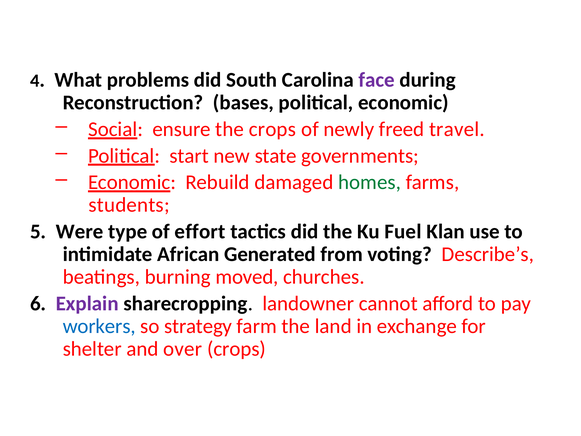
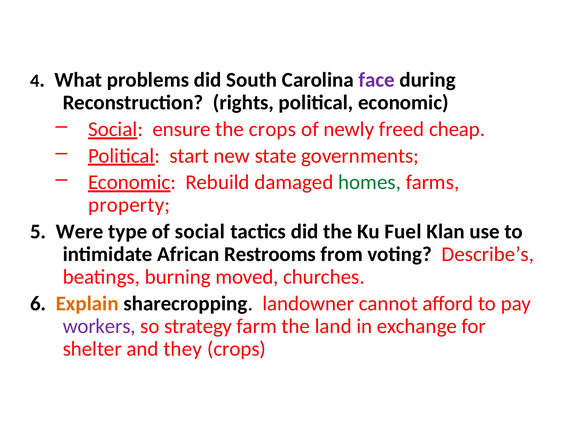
bases: bases -> rights (243, 103)
travel: travel -> cheap (457, 129)
students: students -> property (129, 205)
of effort: effort -> social (200, 231)
Generated: Generated -> Restrooms (270, 254)
Explain colour: purple -> orange (87, 303)
workers colour: blue -> purple (99, 326)
over: over -> they (183, 349)
